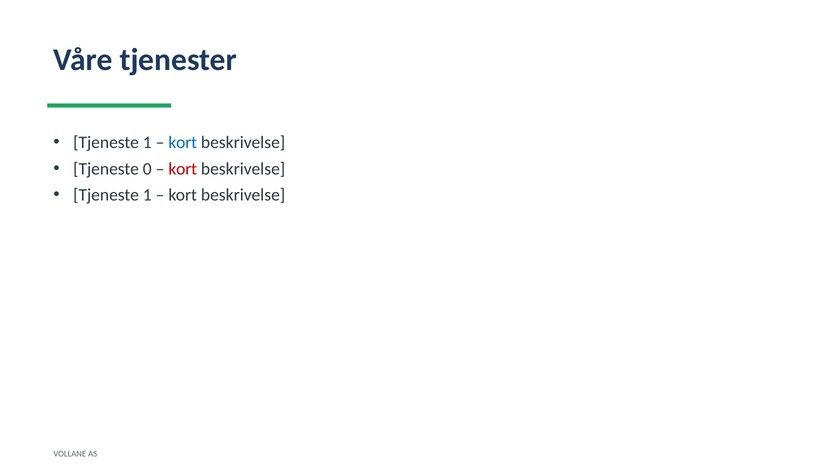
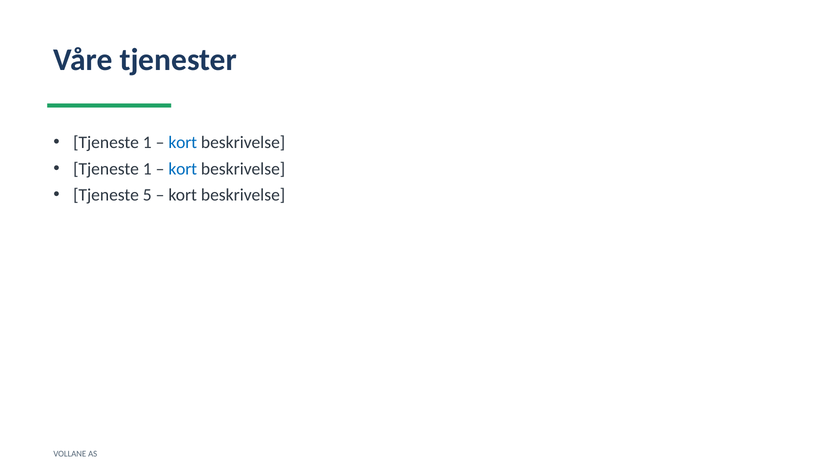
0: 0 -> 1 (147, 169)
kort colour: red -> blue (183, 169)
1: 1 -> 5 (147, 195)
